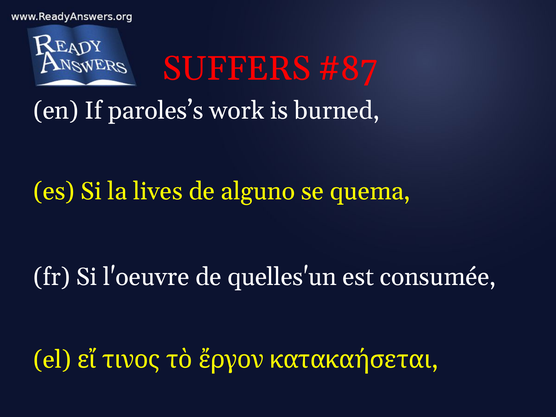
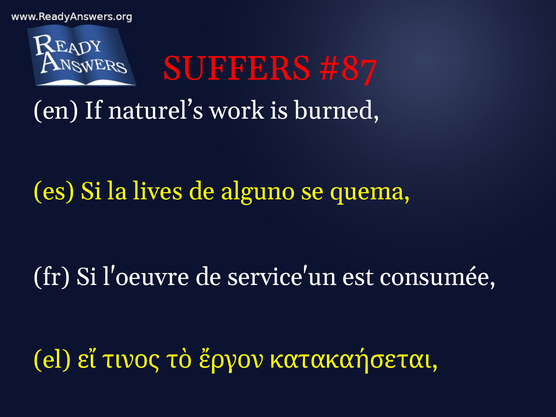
paroles’s: paroles’s -> naturel’s (156, 111)
quelles'un: quelles'un -> service'un (282, 277)
